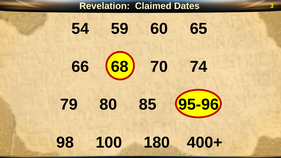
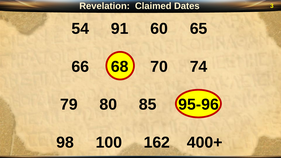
59: 59 -> 91 (120, 29)
180: 180 -> 162 (157, 143)
